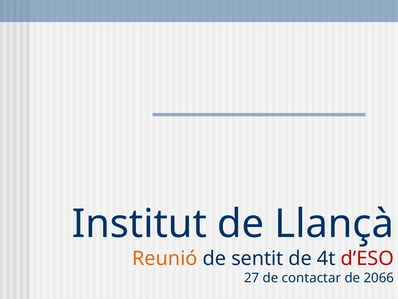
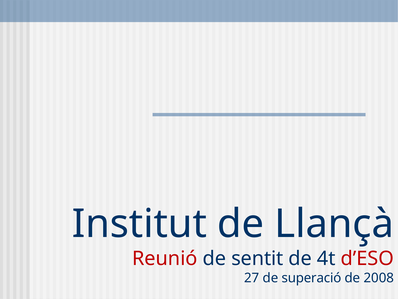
Reunió colour: orange -> red (165, 258)
contactar: contactar -> superació (311, 277)
2066: 2066 -> 2008 (379, 277)
